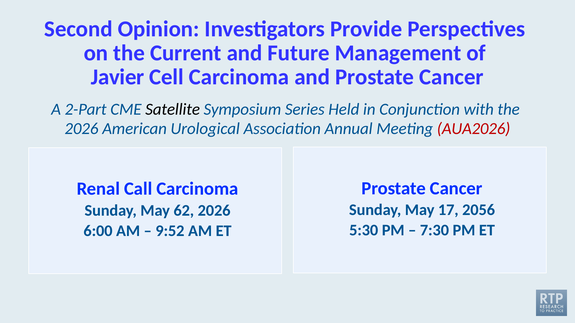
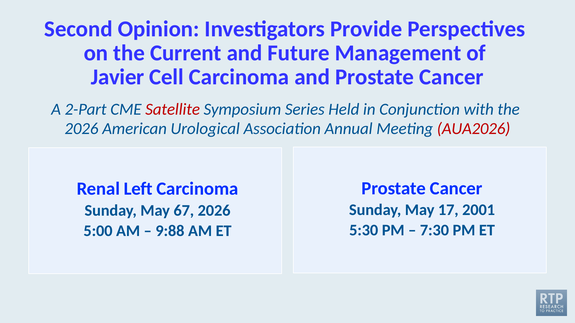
Satellite colour: black -> red (173, 109)
Call: Call -> Left (138, 189)
2056: 2056 -> 2001 (479, 210)
62: 62 -> 67 (184, 211)
6:00: 6:00 -> 5:00 (98, 231)
9:52: 9:52 -> 9:88 (170, 231)
